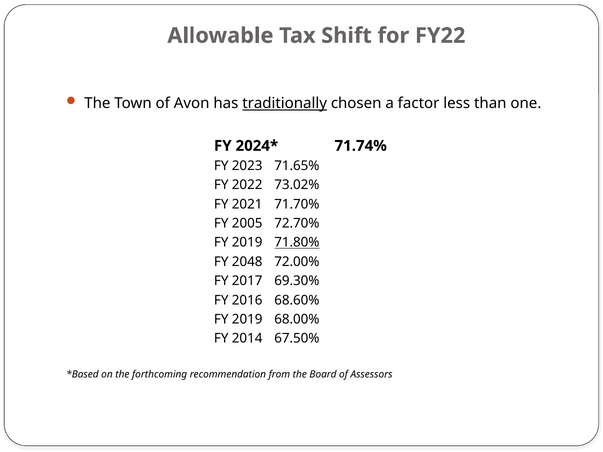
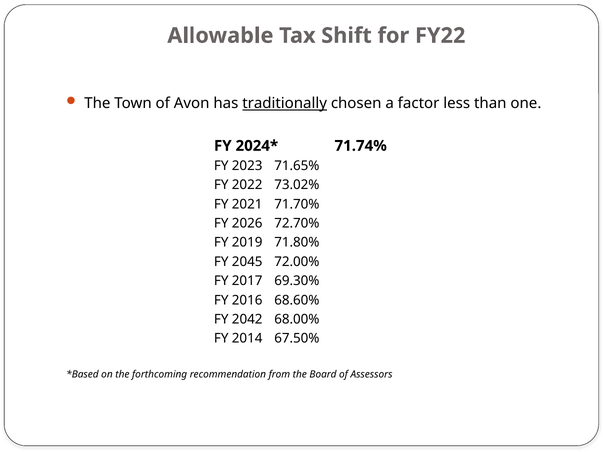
2005: 2005 -> 2026 (247, 224)
71.80% underline: present -> none (297, 243)
2048: 2048 -> 2045 (247, 262)
2019: 2019 -> 2042 (247, 319)
